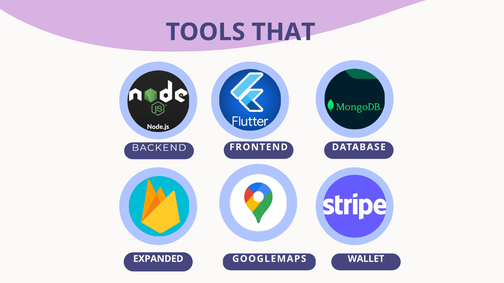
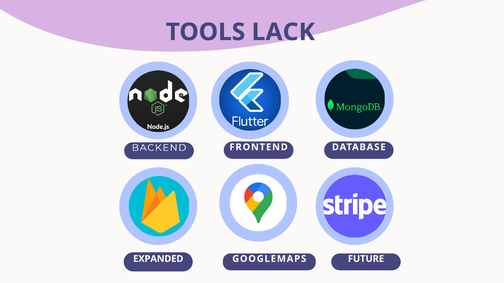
THAT: THAT -> LACK (283, 32)
WALLET: WALLET -> FUTURE (366, 259)
